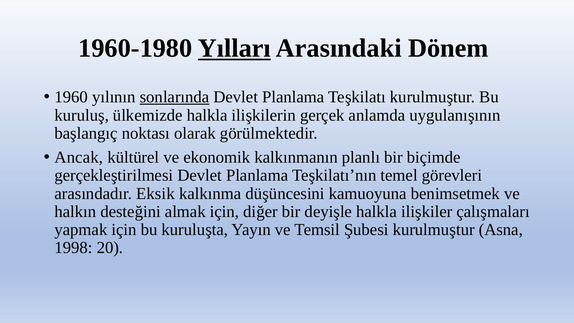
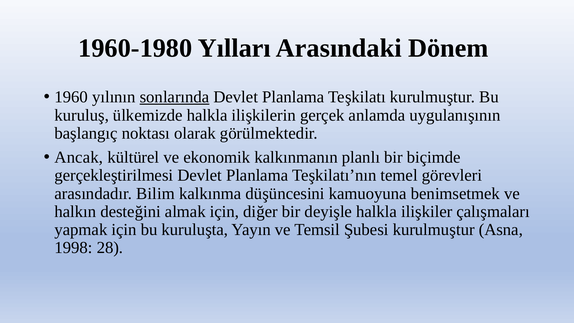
Yılları underline: present -> none (234, 48)
Eksik: Eksik -> Bilim (155, 193)
20: 20 -> 28 (110, 248)
